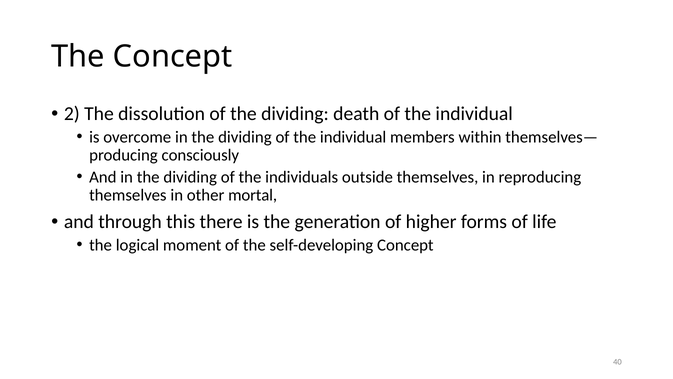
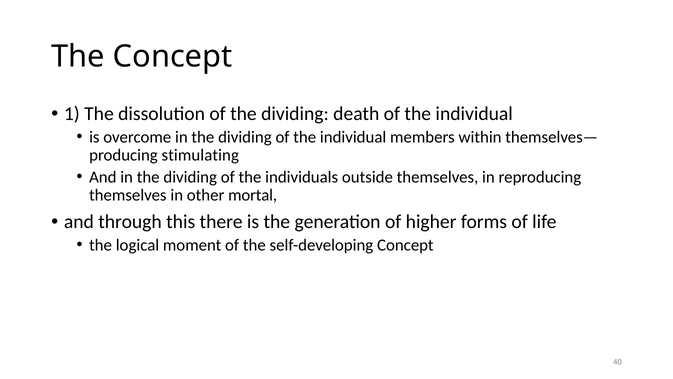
2: 2 -> 1 (72, 114)
consciously: consciously -> stimulating (200, 155)
